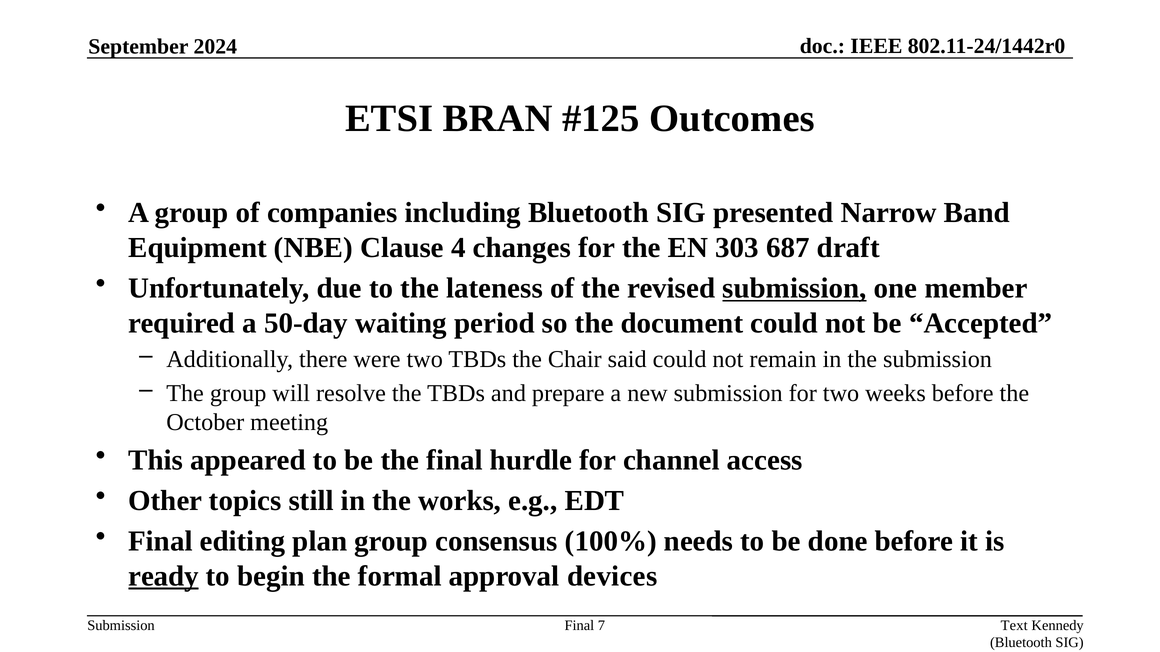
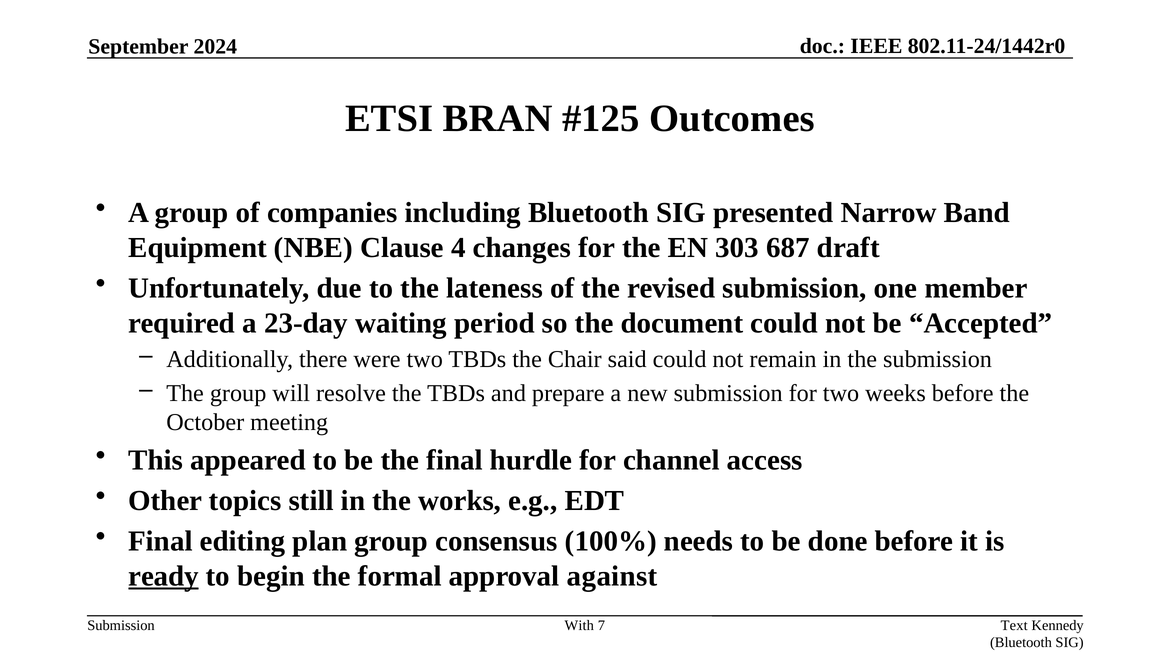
submission underline: present -> none (795, 288)
50-day: 50-day -> 23-day (306, 323)
devices: devices -> against (612, 577)
Final: Final -> With (579, 626)
